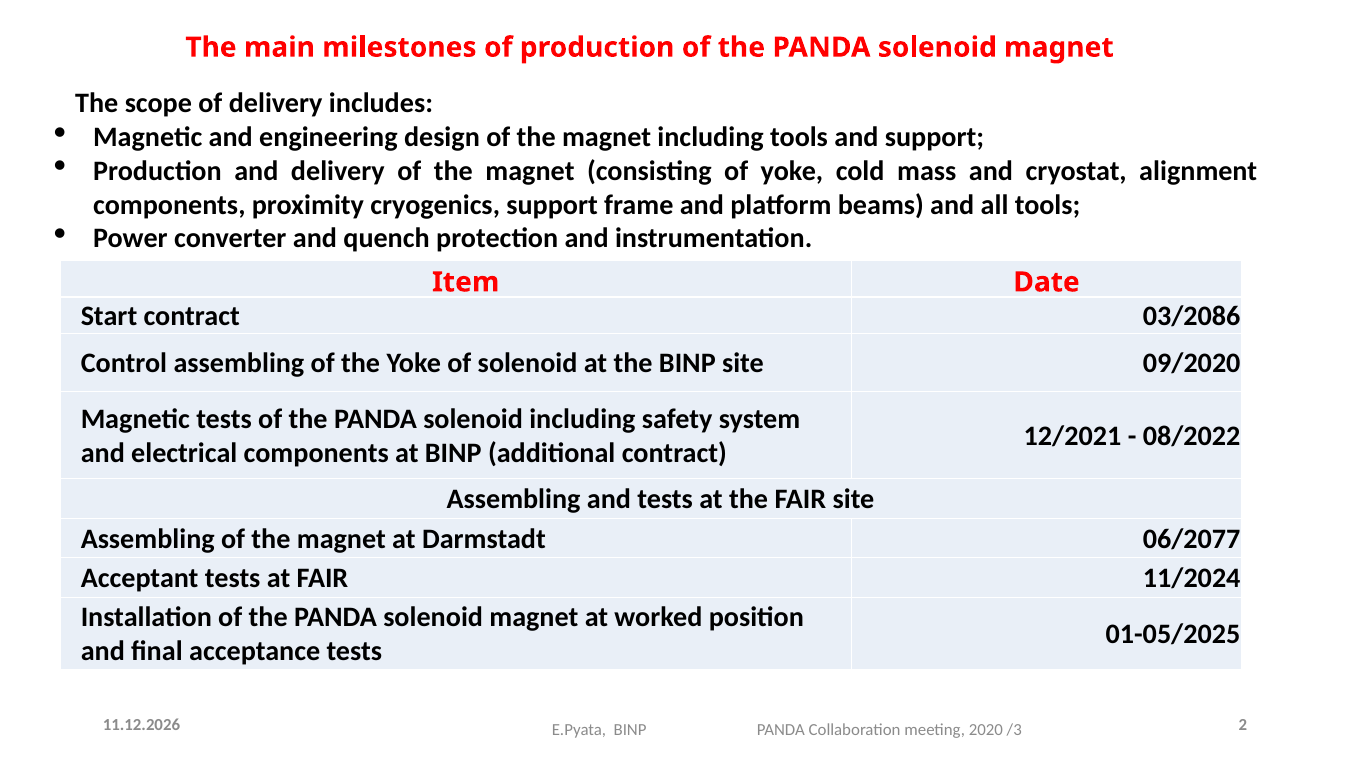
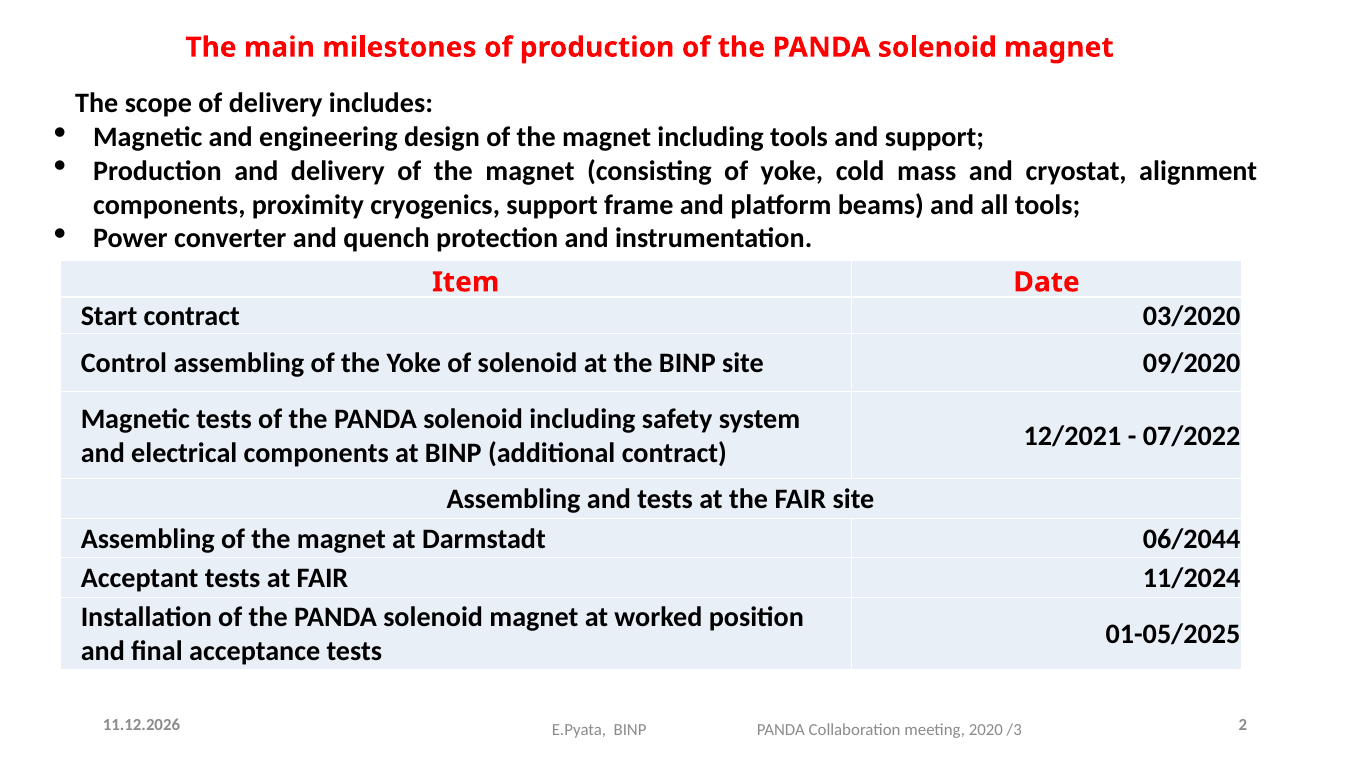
03/2086: 03/2086 -> 03/2020 (1192, 316)
08/2022: 08/2022 -> 07/2022 (1192, 436)
06/2077: 06/2077 -> 06/2044 (1192, 539)
